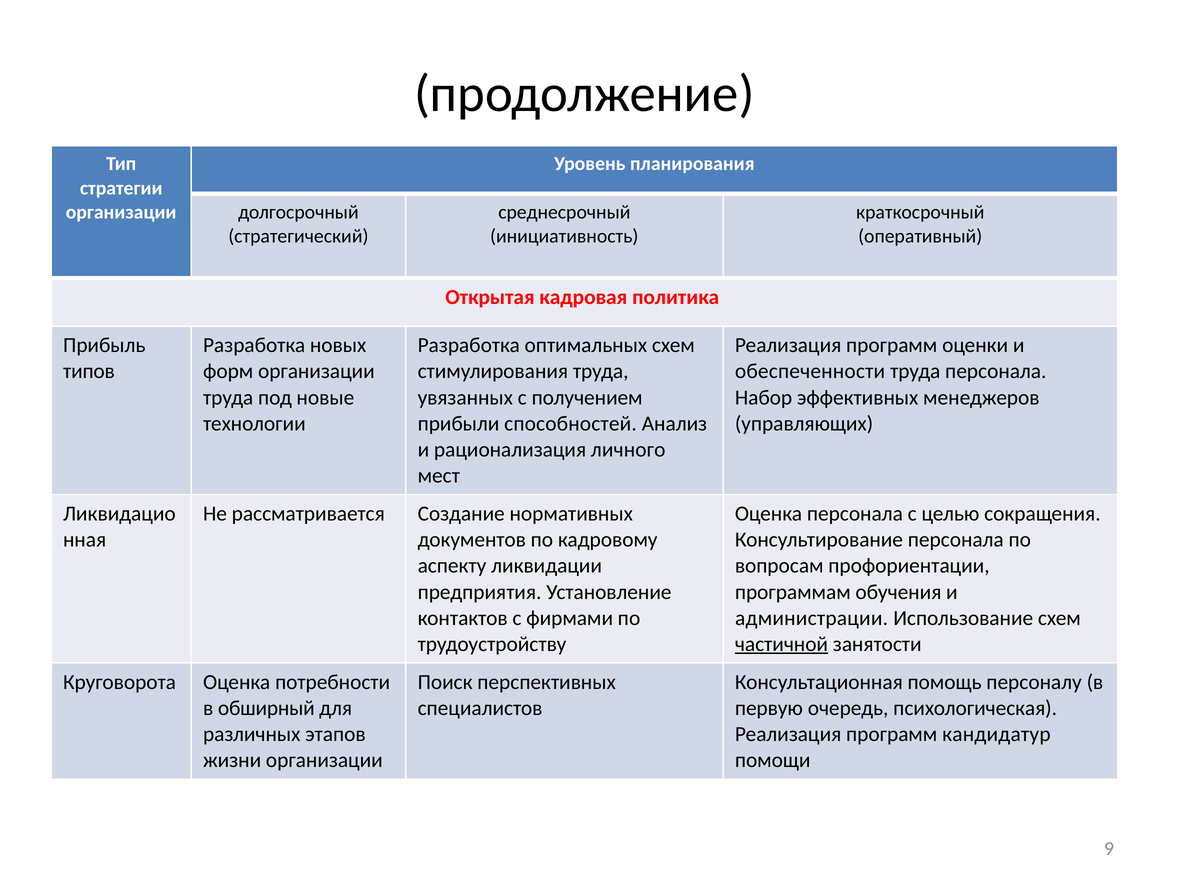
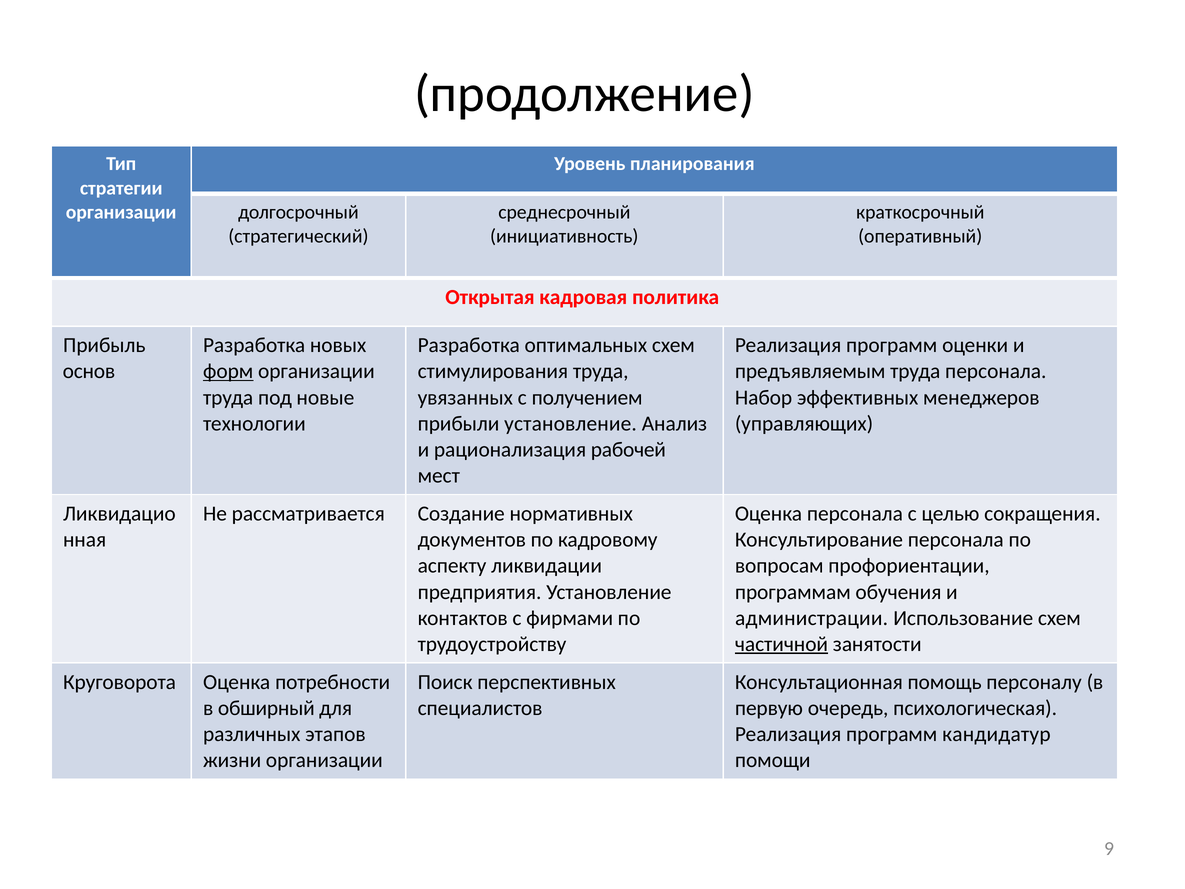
типов: типов -> основ (89, 371)
форм underline: none -> present (228, 371)
обеспеченности: обеспеченности -> предъявляемым (810, 371)
прибыли способностей: способностей -> установление (571, 423)
личного: личного -> рабочей (628, 449)
